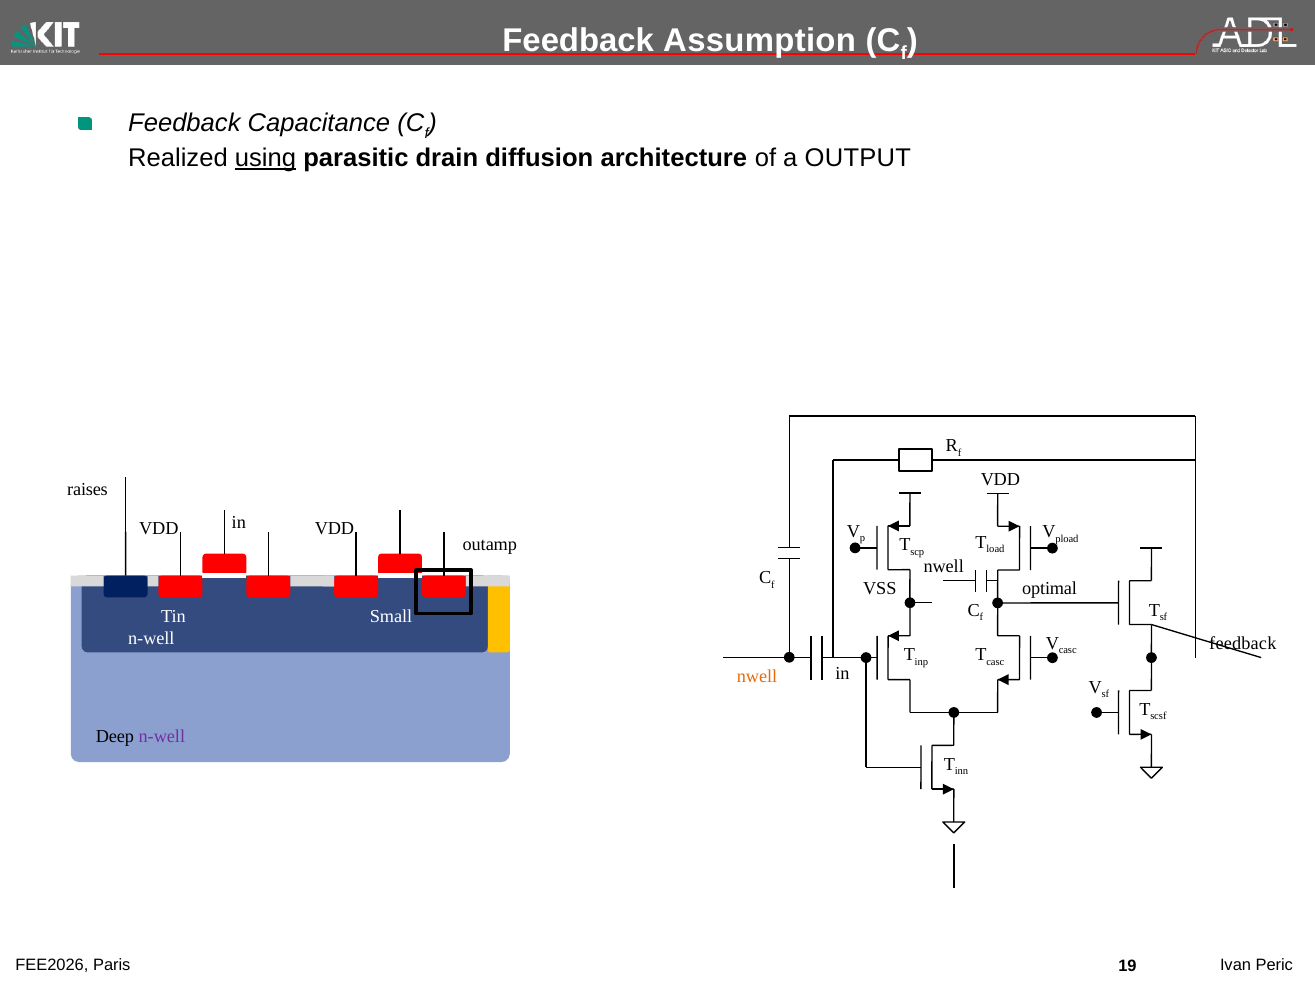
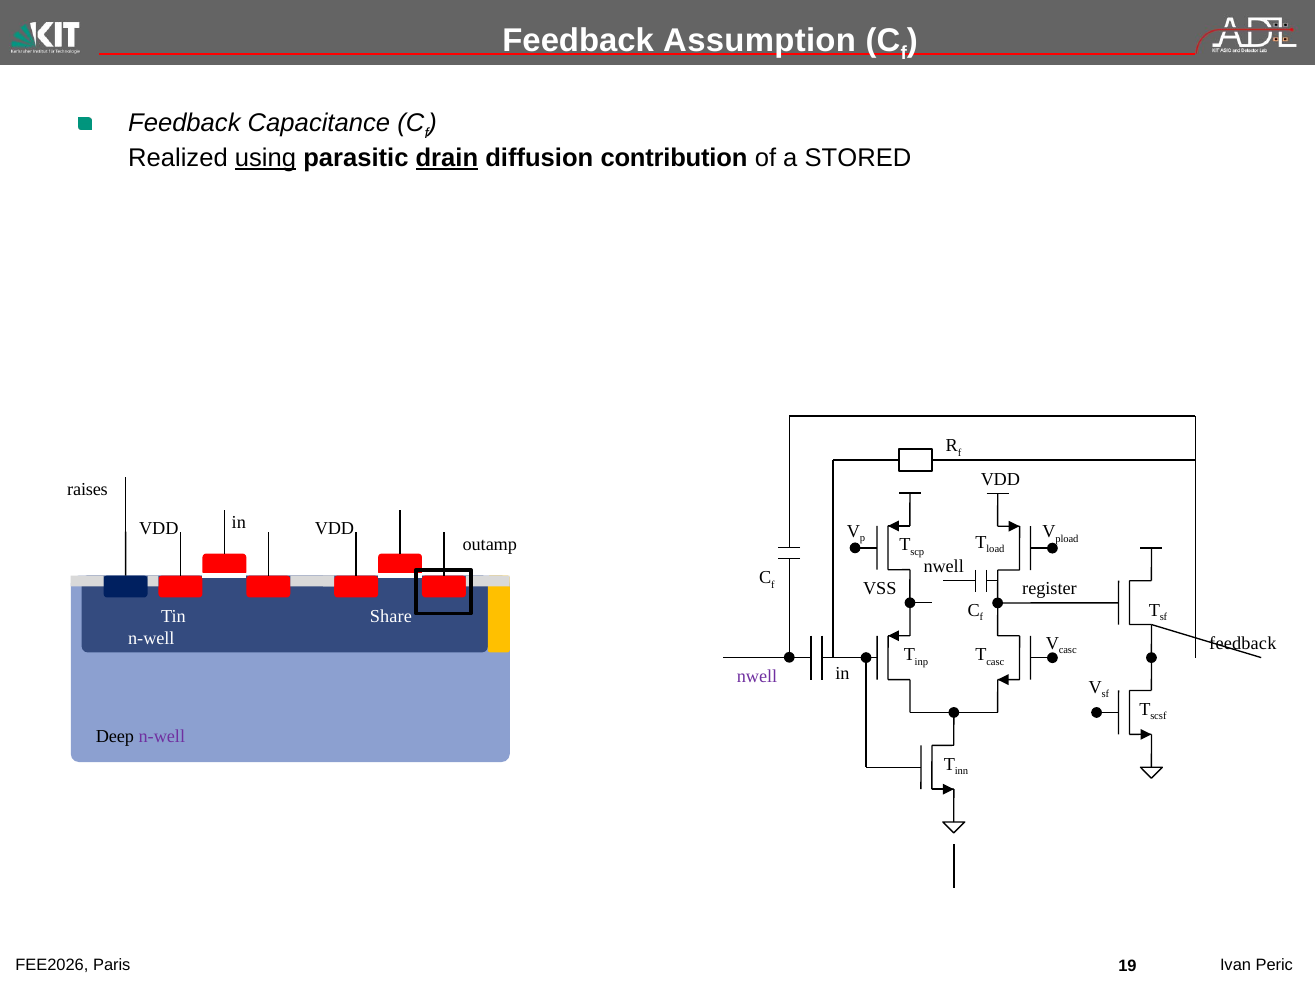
drain underline: none -> present (447, 158)
architecture: architecture -> contribution (674, 158)
OUTPUT: OUTPUT -> STORED (858, 158)
optimal: optimal -> register (1049, 589)
Small: Small -> Share (391, 616)
nwell colour: orange -> purple (757, 676)
